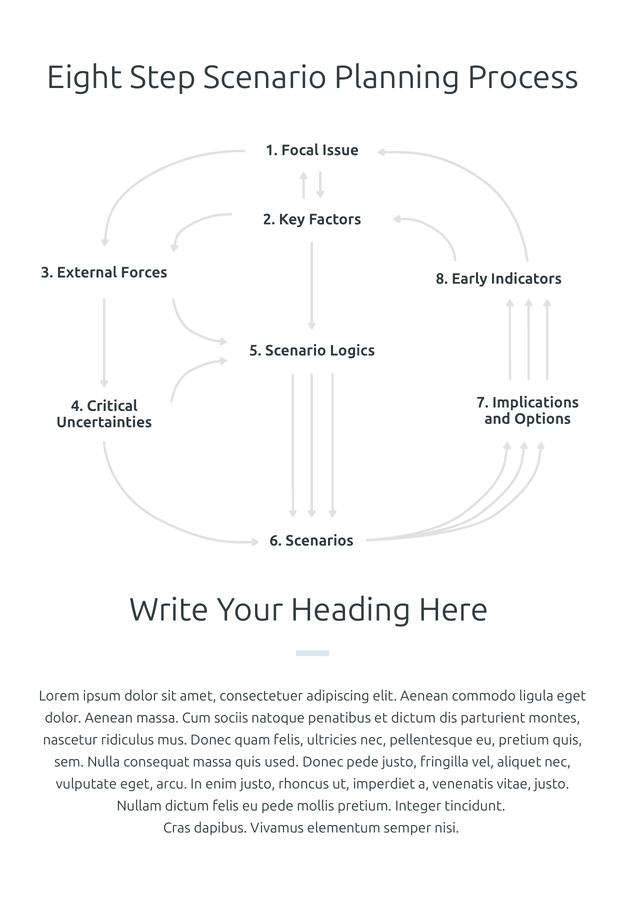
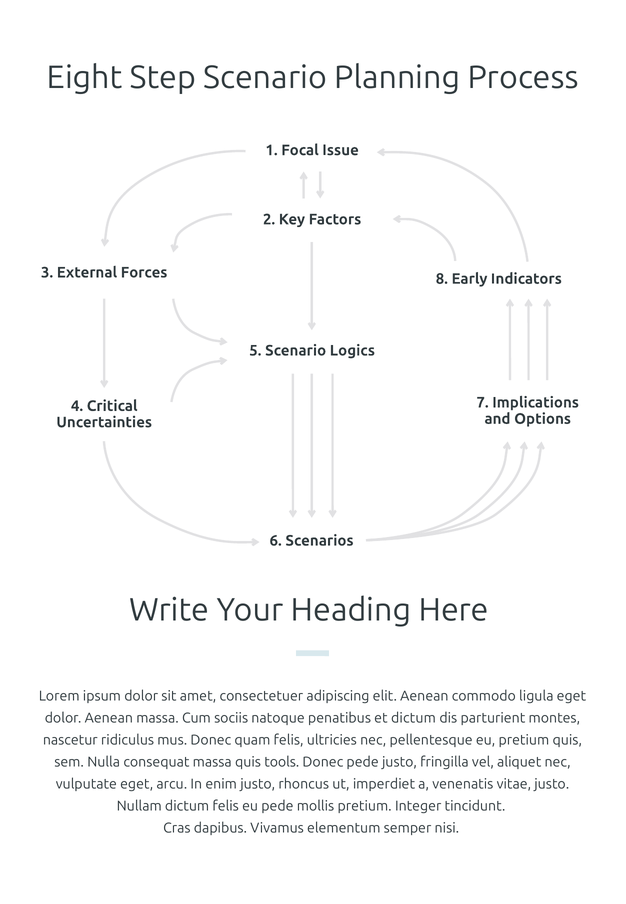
used: used -> tools (282, 762)
